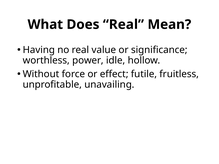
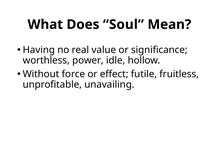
Does Real: Real -> Soul (123, 25)
